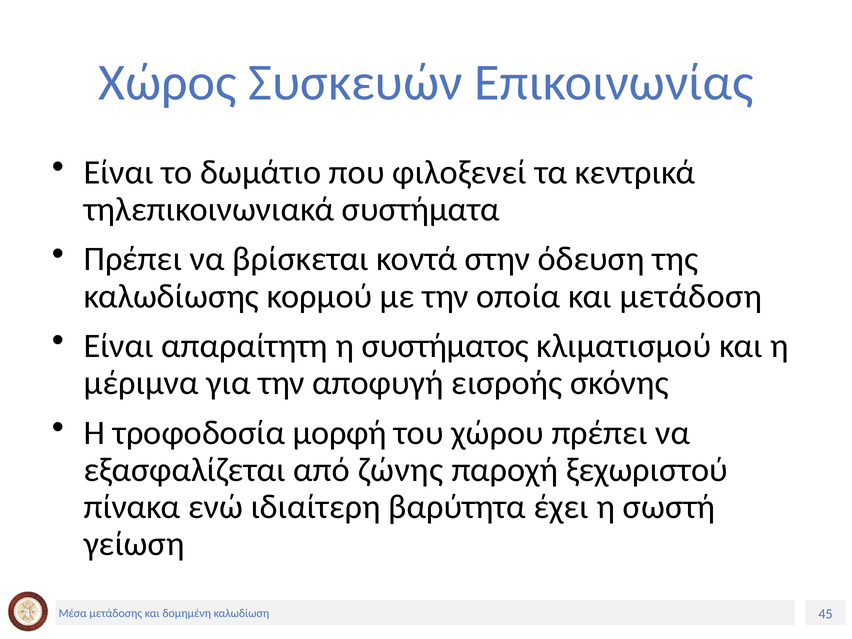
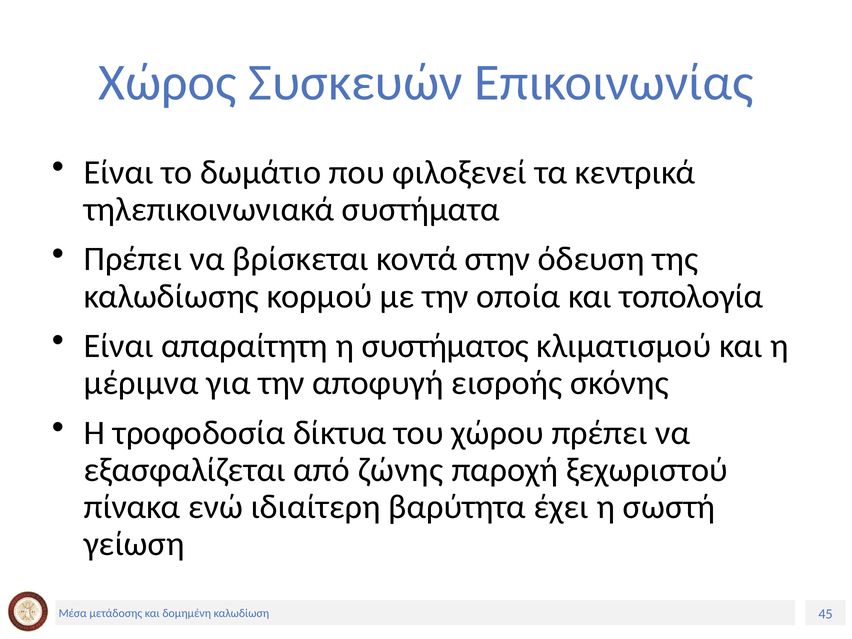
μετάδοση: μετάδοση -> τοπολογία (691, 296)
μορφή: μορφή -> δίκτυα (340, 433)
